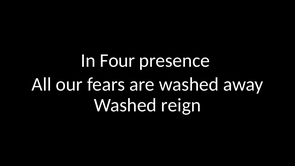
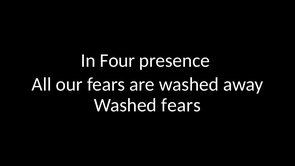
Washed reign: reign -> fears (181, 105)
